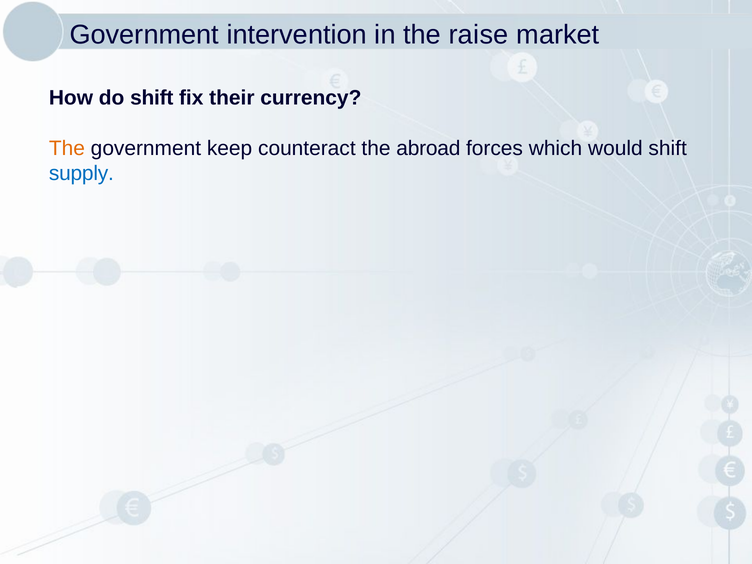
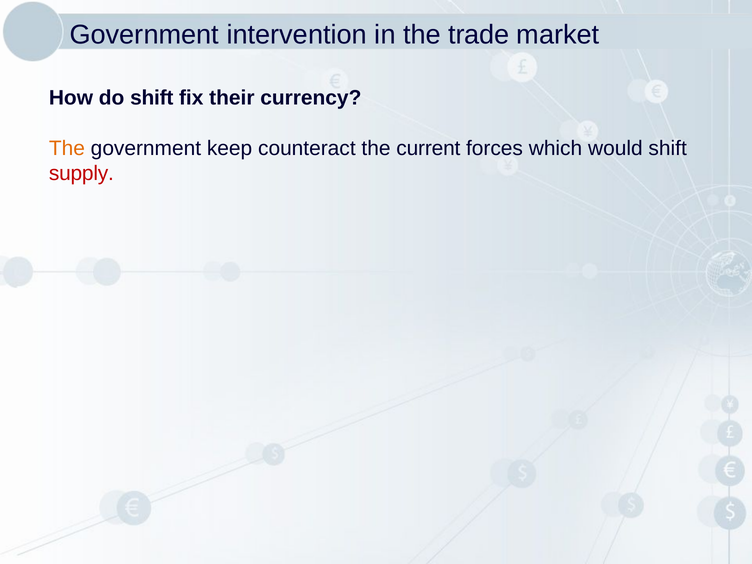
raise: raise -> trade (479, 35)
abroad: abroad -> current (428, 148)
supply colour: blue -> red (81, 173)
